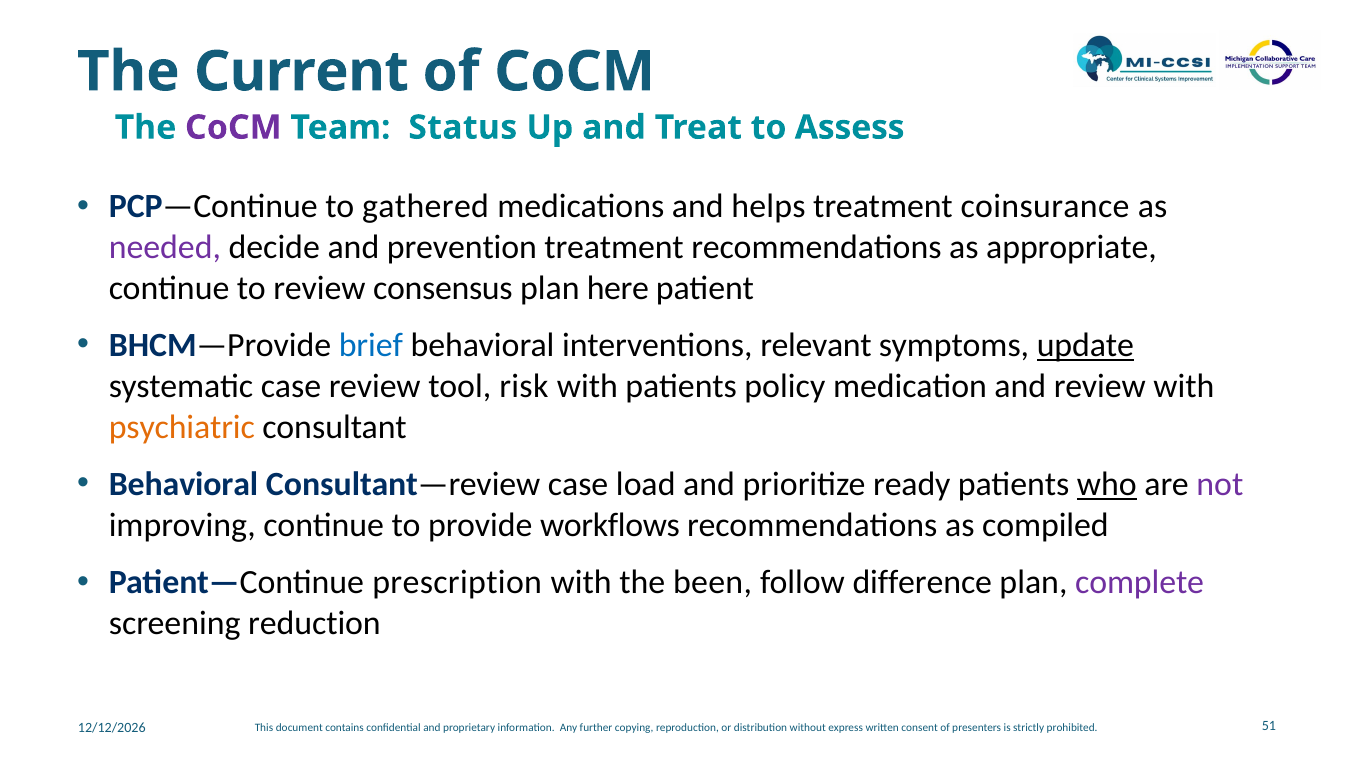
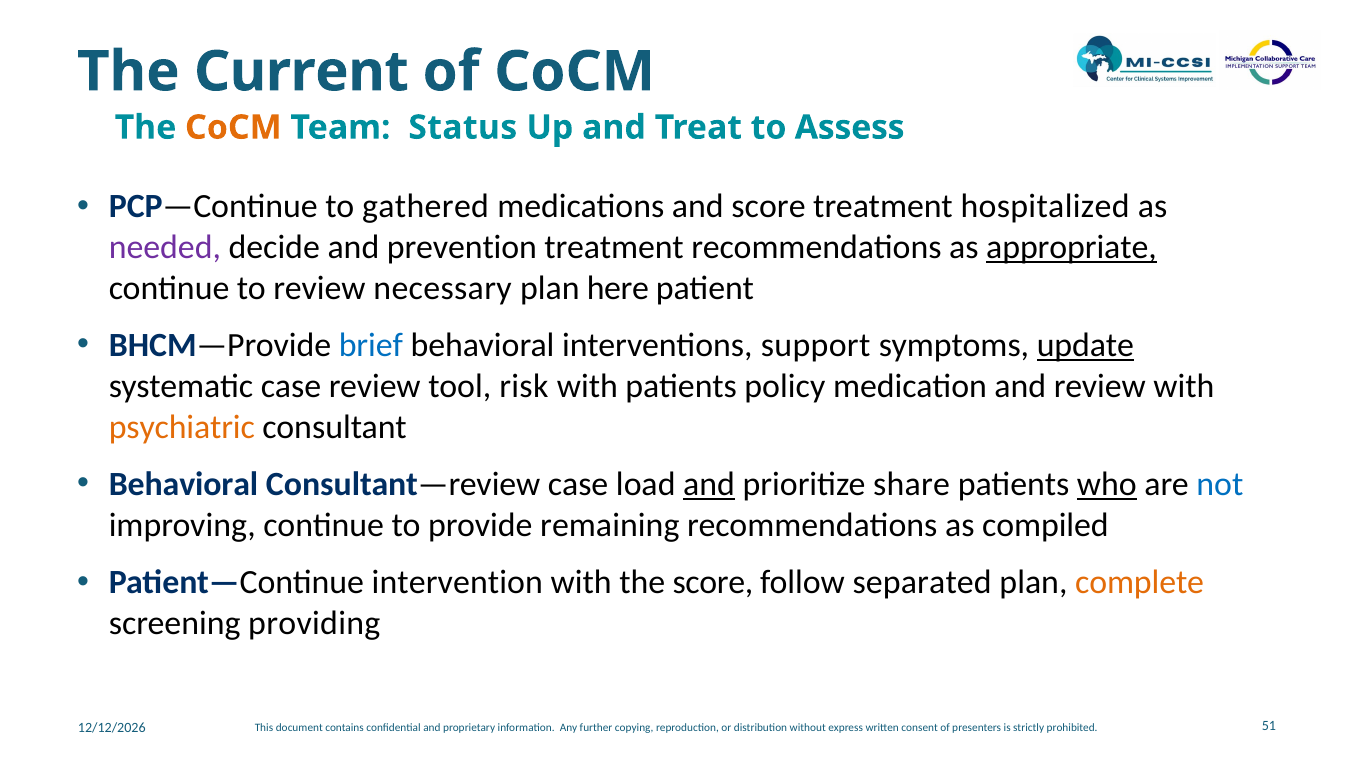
CoCM colour: purple -> orange (233, 127)
and helps: helps -> score (768, 207)
coinsurance: coinsurance -> hospitalized (1045, 207)
appropriate underline: none -> present (1071, 247)
consensus: consensus -> necessary (443, 288)
relevant: relevant -> support (816, 345)
and underline: none -> present (709, 484)
ready: ready -> share (912, 484)
not colour: purple -> blue (1220, 484)
workflows: workflows -> remaining (610, 525)
prescription: prescription -> intervention (457, 582)
the been: been -> score (713, 582)
difference: difference -> separated (922, 582)
complete colour: purple -> orange (1140, 582)
reduction: reduction -> providing (314, 623)
